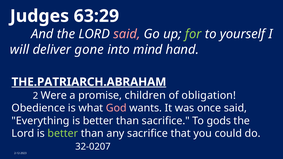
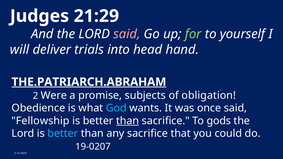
63:29: 63:29 -> 21:29 (96, 16)
gone: gone -> trials (89, 50)
mind: mind -> head (148, 50)
children: children -> subjects (145, 95)
God colour: pink -> light blue (116, 108)
Everything: Everything -> Fellowship (40, 121)
than underline: none -> present (128, 121)
better colour: light green -> light blue (63, 134)
32-0207: 32-0207 -> 19-0207 (93, 147)
